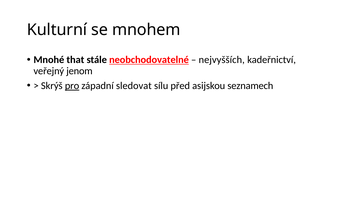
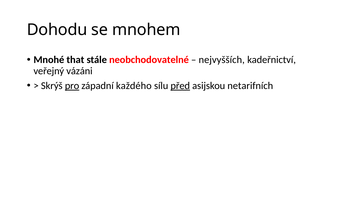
Kulturní: Kulturní -> Dohodu (57, 30)
neobchodovatelné underline: present -> none (149, 60)
jenom: jenom -> vázáni (79, 71)
sledovat: sledovat -> každého (134, 86)
před underline: none -> present (180, 86)
seznamech: seznamech -> netarifních (250, 86)
